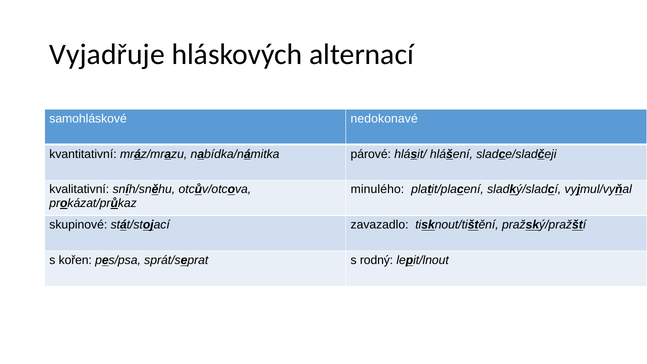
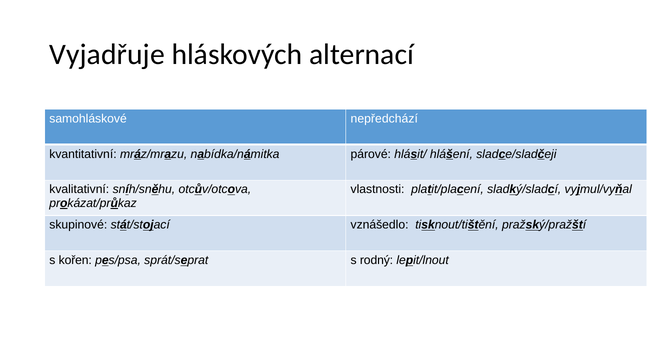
nedokonavé: nedokonavé -> nepředchází (384, 119)
minulého: minulého -> vlastnosti (378, 189)
zavazadlo: zavazadlo -> vznášedlo (380, 225)
